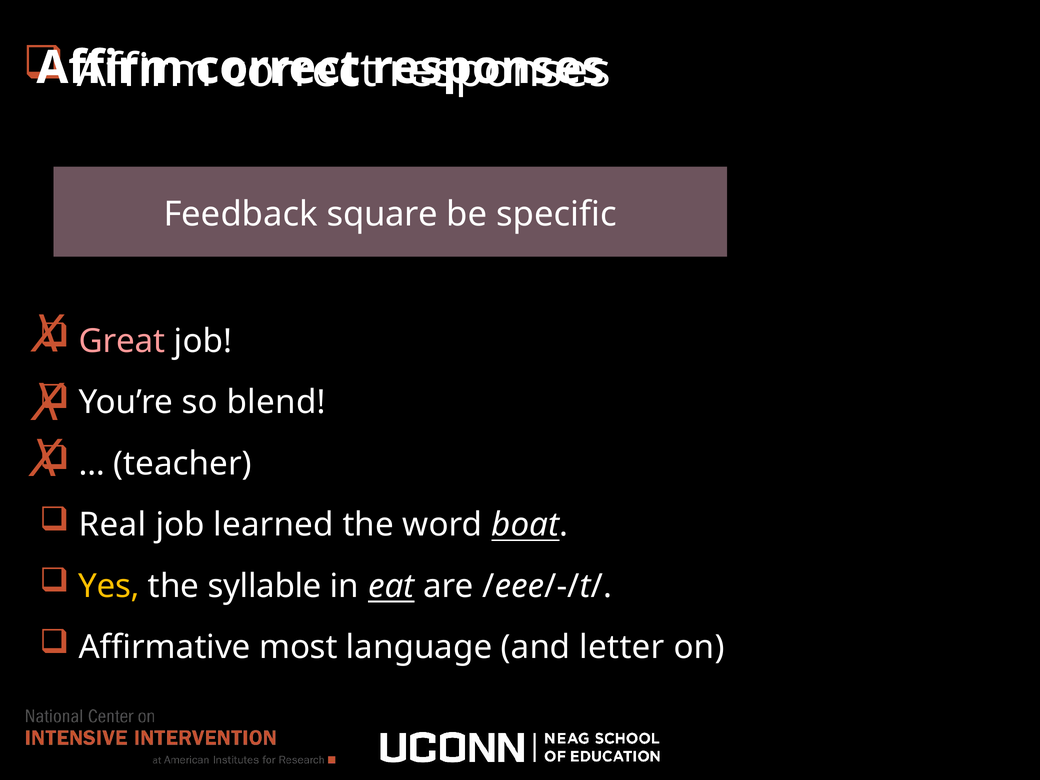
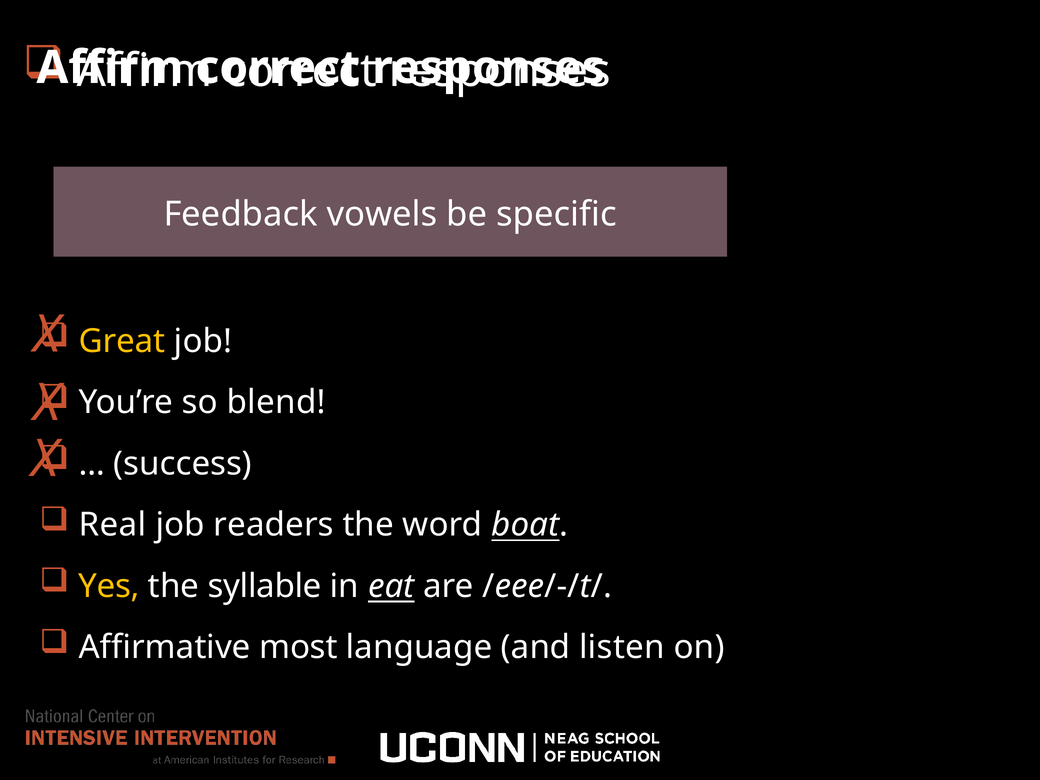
square: square -> vowels (382, 214)
Great colour: pink -> yellow (122, 341)
teacher: teacher -> success (183, 464)
learned: learned -> readers (274, 525)
letter: letter -> listen (622, 648)
